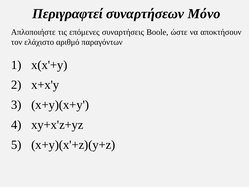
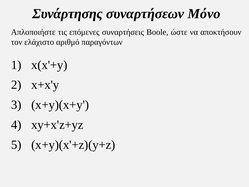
Περιγραφτεί: Περιγραφτεί -> Συνάρτησης (68, 14)
